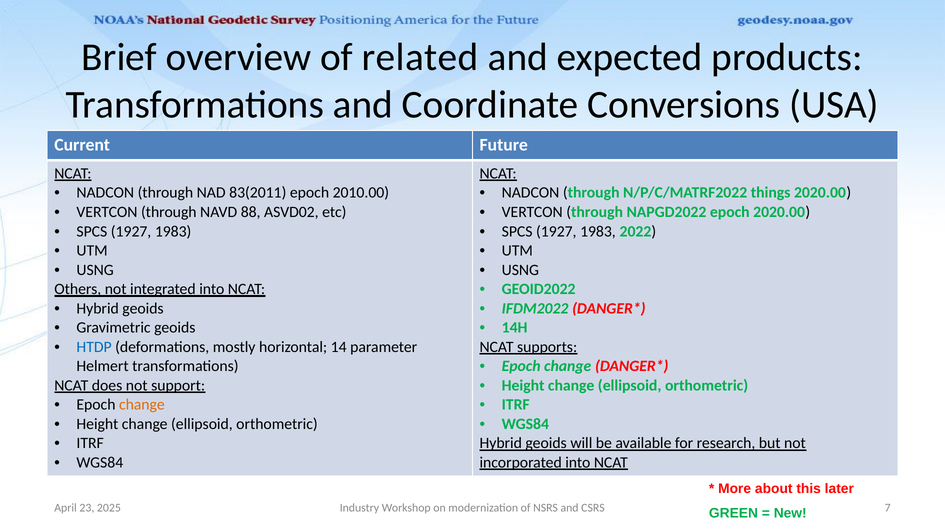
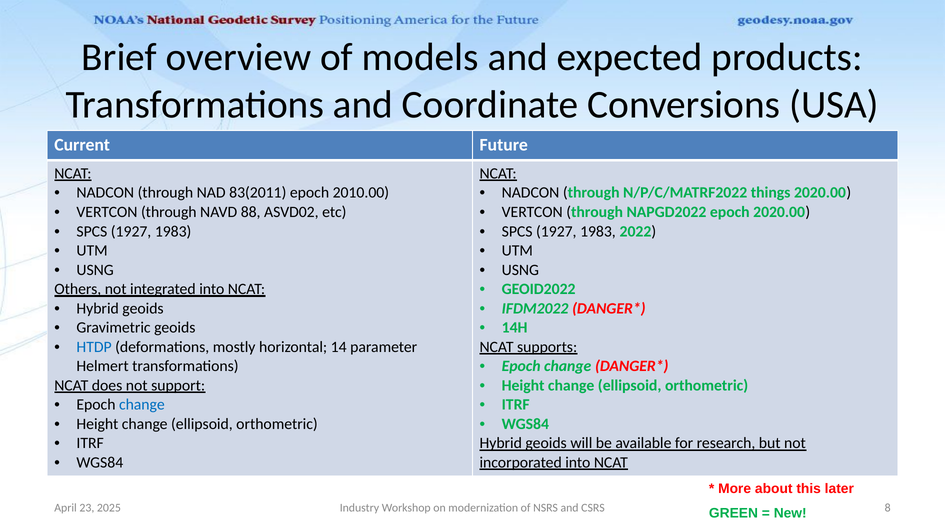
related: related -> models (420, 57)
change colour: orange -> blue (142, 404)
7: 7 -> 8 (888, 508)
